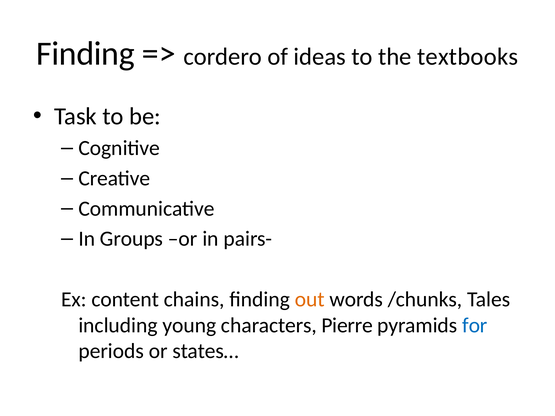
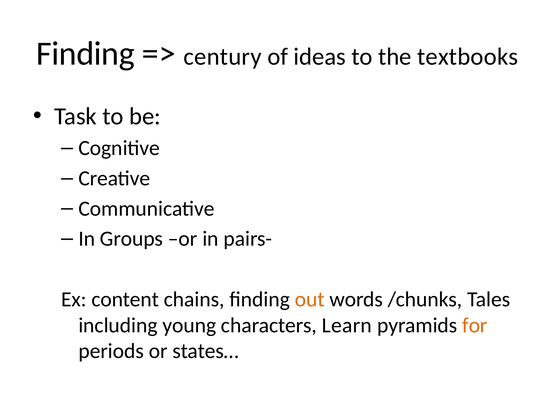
cordero: cordero -> century (223, 57)
Pierre: Pierre -> Learn (347, 325)
for colour: blue -> orange (475, 325)
